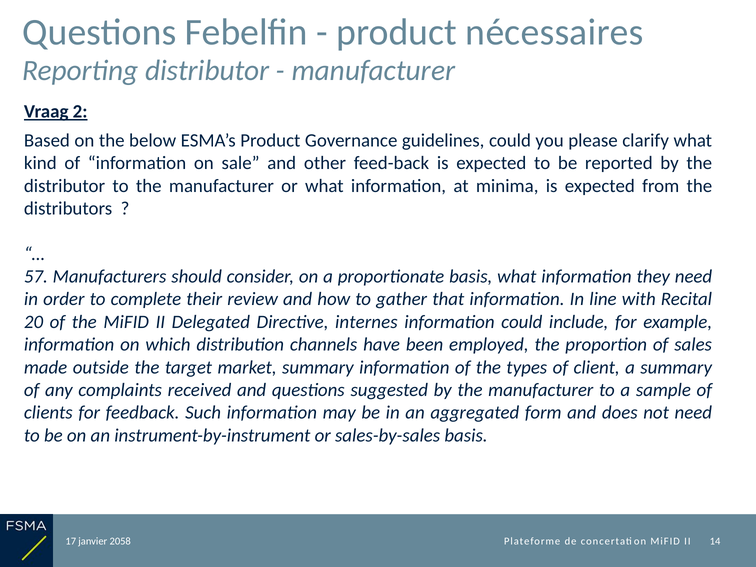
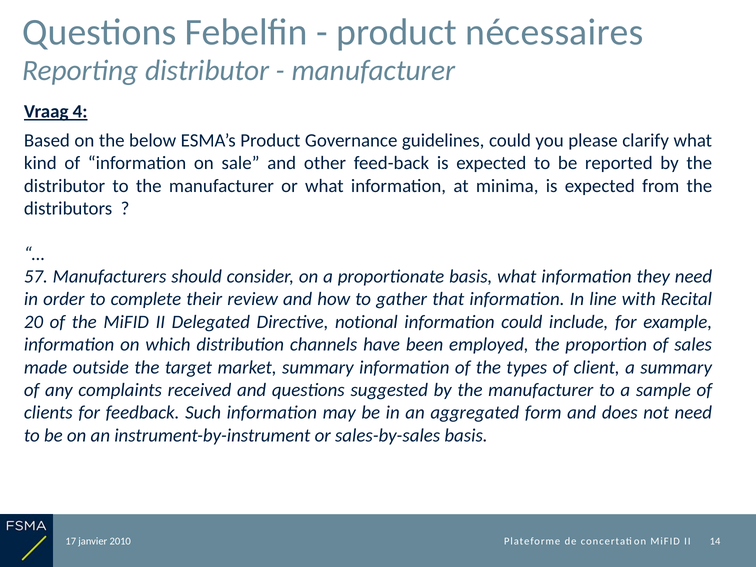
2: 2 -> 4 (80, 112)
internes: internes -> notional (366, 322)
2058: 2058 -> 2010 (120, 541)
